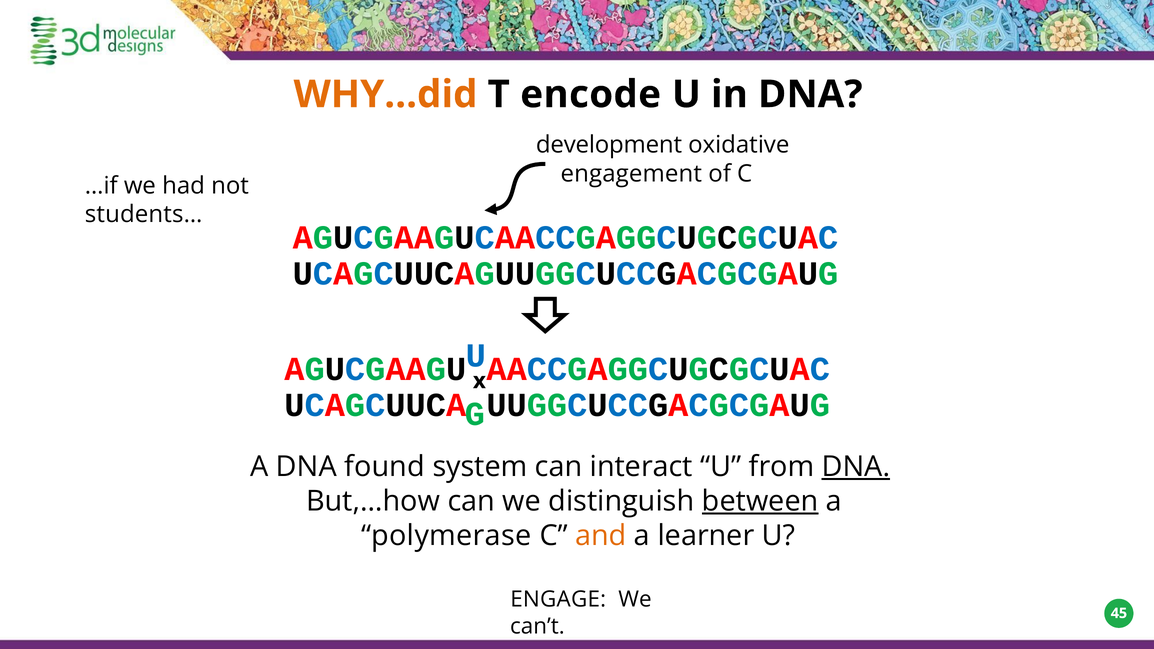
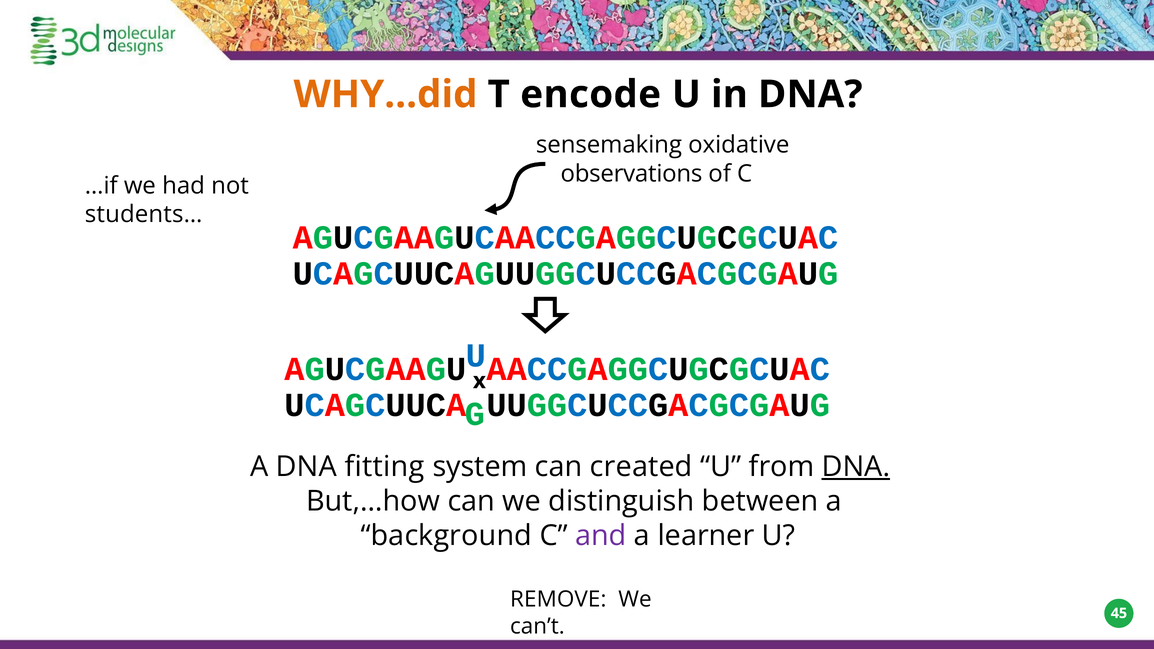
development: development -> sensemaking (609, 145)
engagement: engagement -> observations (631, 174)
found: found -> fitting (384, 467)
interact: interact -> created (641, 467)
between underline: present -> none (760, 501)
polymerase: polymerase -> background (446, 536)
and colour: orange -> purple (601, 536)
ENGAGE: ENGAGE -> REMOVE (558, 600)
